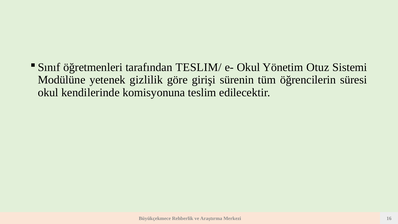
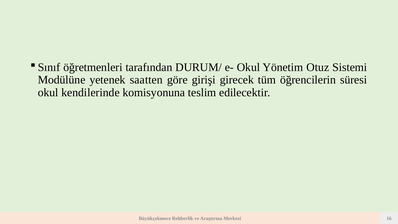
TESLIM/: TESLIM/ -> DURUM/ (199, 67)
gizlilik: gizlilik -> saatten (146, 80)
sürenin: sürenin -> girecek (237, 80)
